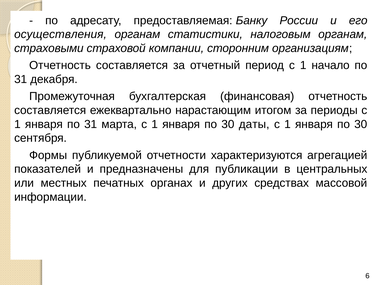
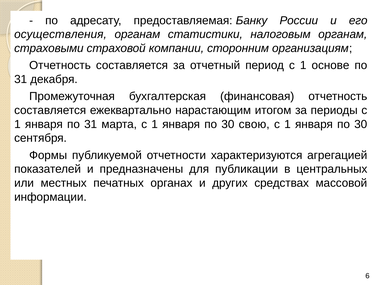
начало: начало -> основе (330, 65)
даты: даты -> свою (254, 124)
